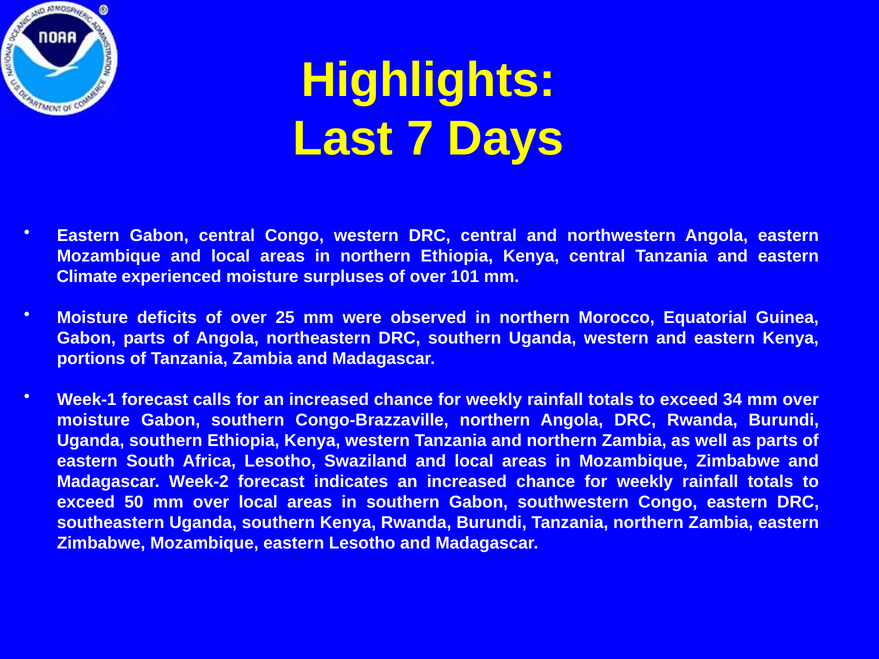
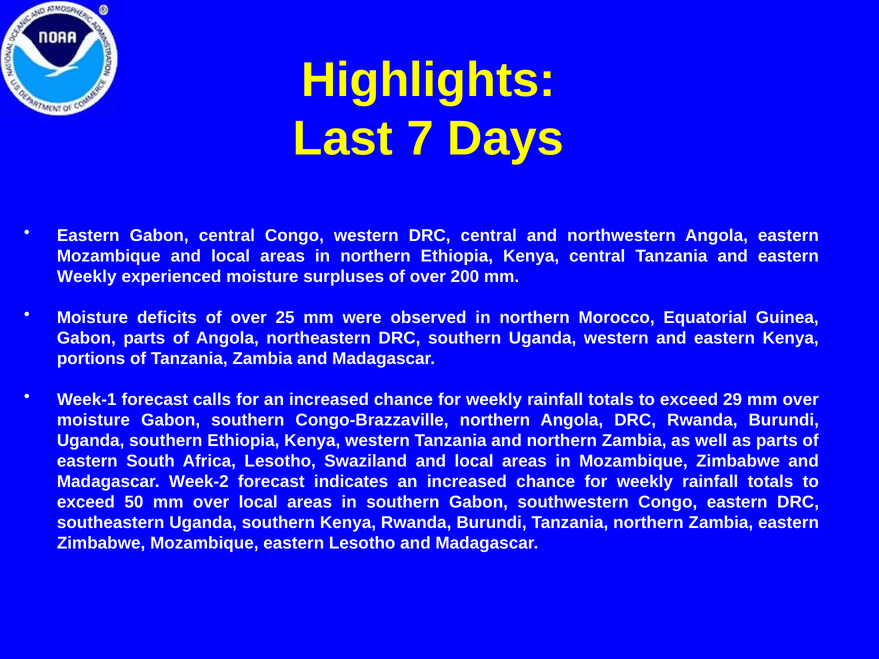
Climate: Climate -> Weekly (87, 277)
101: 101 -> 200 (465, 277)
34: 34 -> 29 (733, 400)
